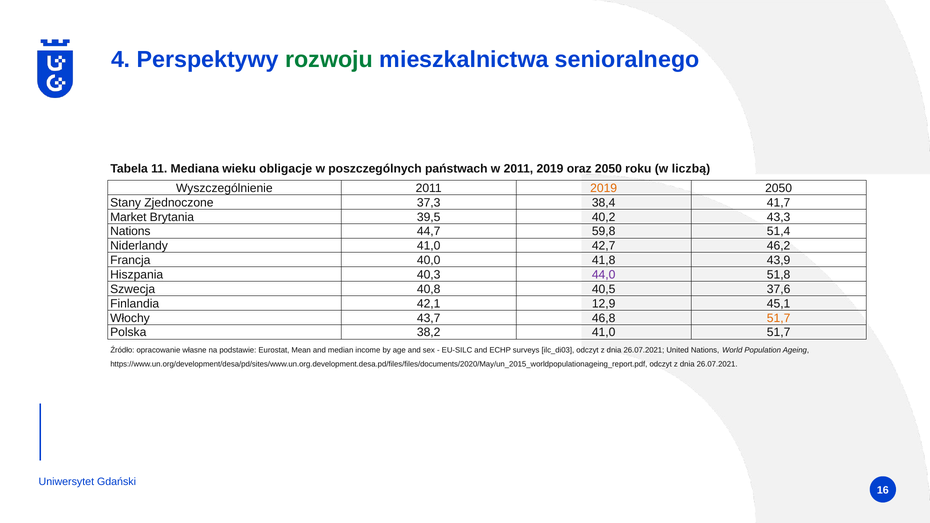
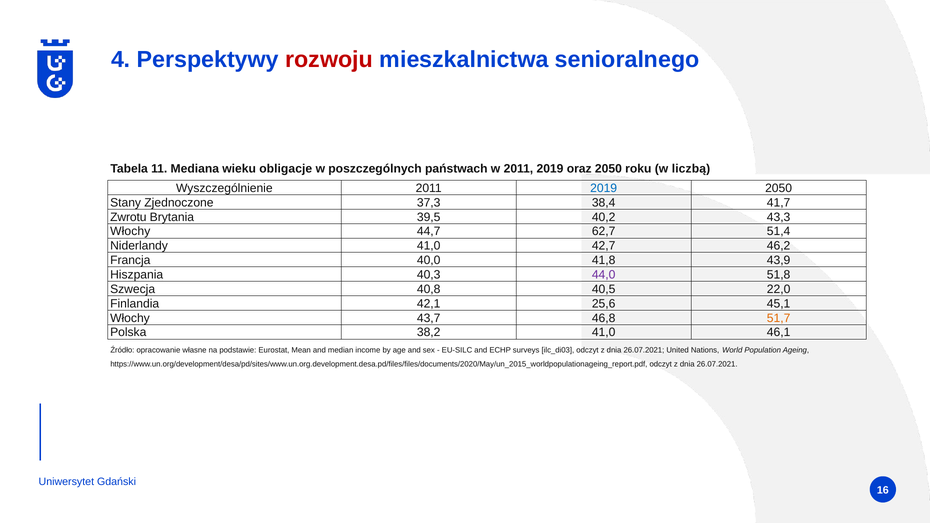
rozwoju colour: green -> red (329, 59)
2019 colour: orange -> blue (604, 188)
Market: Market -> Zwrotu (128, 217)
Nations: Nations -> Włochy (130, 232)
59,8: 59,8 -> 62,7 (604, 232)
37,6: 37,6 -> 22,0 (779, 289)
12,9: 12,9 -> 25,6 (604, 304)
41,0 51,7: 51,7 -> 46,1 (779, 333)
